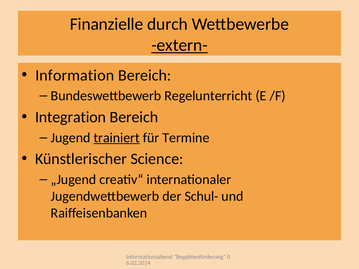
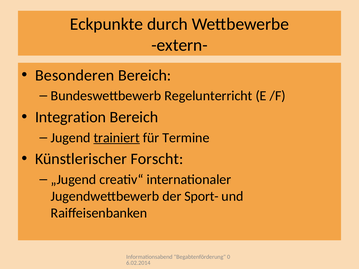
Finanzielle: Finanzielle -> Eckpunkte (106, 24)
extern- underline: present -> none (179, 45)
Information: Information -> Besonderen (75, 75)
Science: Science -> Forscht (157, 159)
Schul-: Schul- -> Sport- (202, 196)
